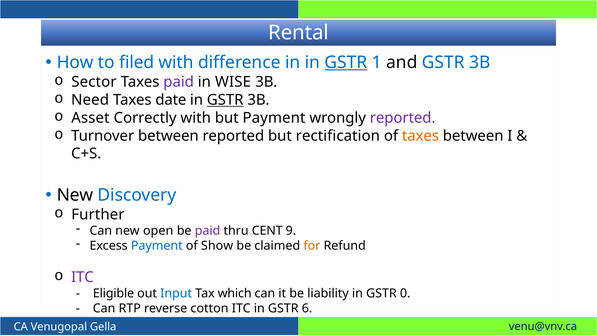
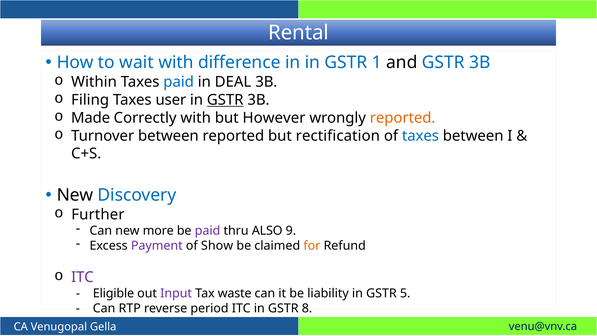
filed: filed -> wait (137, 62)
GSTR underline: present -> none (346, 62)
Sector: Sector -> Within (94, 82)
paid colour: purple -> blue (179, 82)
WISE: WISE -> DEAL (233, 82)
Need: Need -> Filing (90, 100)
date: date -> user (171, 100)
Asset: Asset -> Made (91, 118)
but Payment: Payment -> However (274, 118)
reported colour: purple -> orange (403, 118)
taxes colour: orange -> blue (420, 136)
open: open -> more (158, 231)
CENT: CENT -> ALSO (267, 231)
Payment colour: blue -> purple (157, 246)
Input colour: blue -> purple (176, 293)
which: which -> waste (235, 293)
0: 0 -> 5 (405, 293)
cotton: cotton -> period (210, 308)
6: 6 -> 8 (307, 308)
